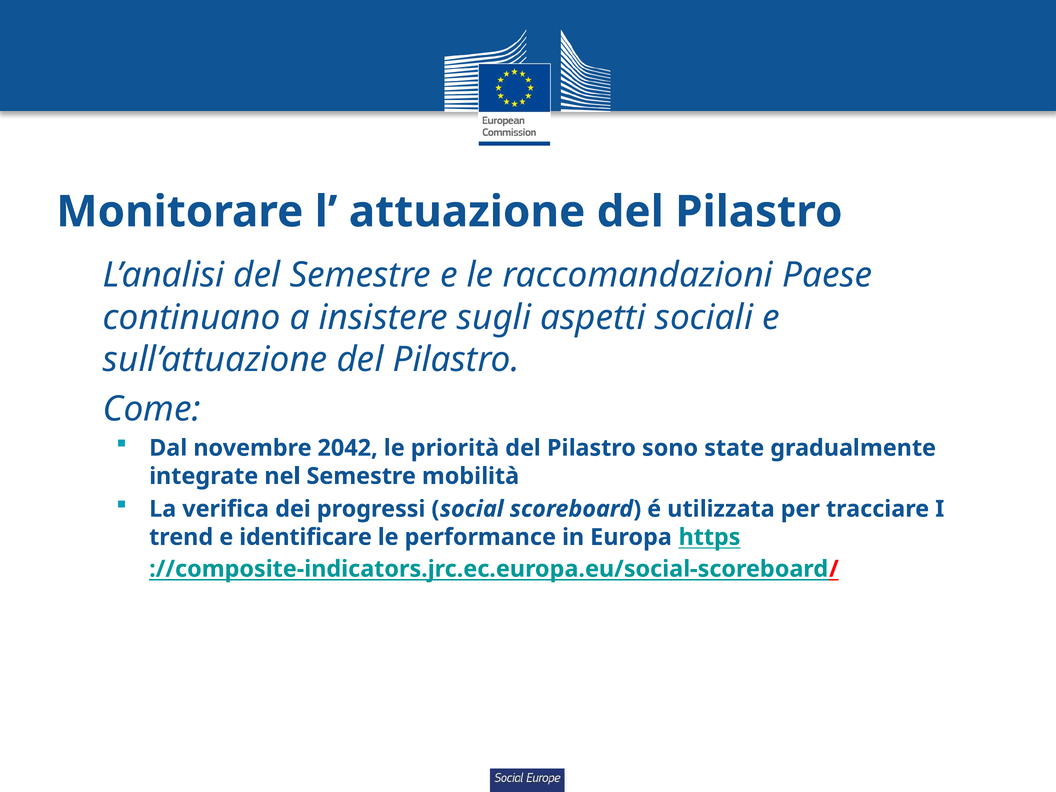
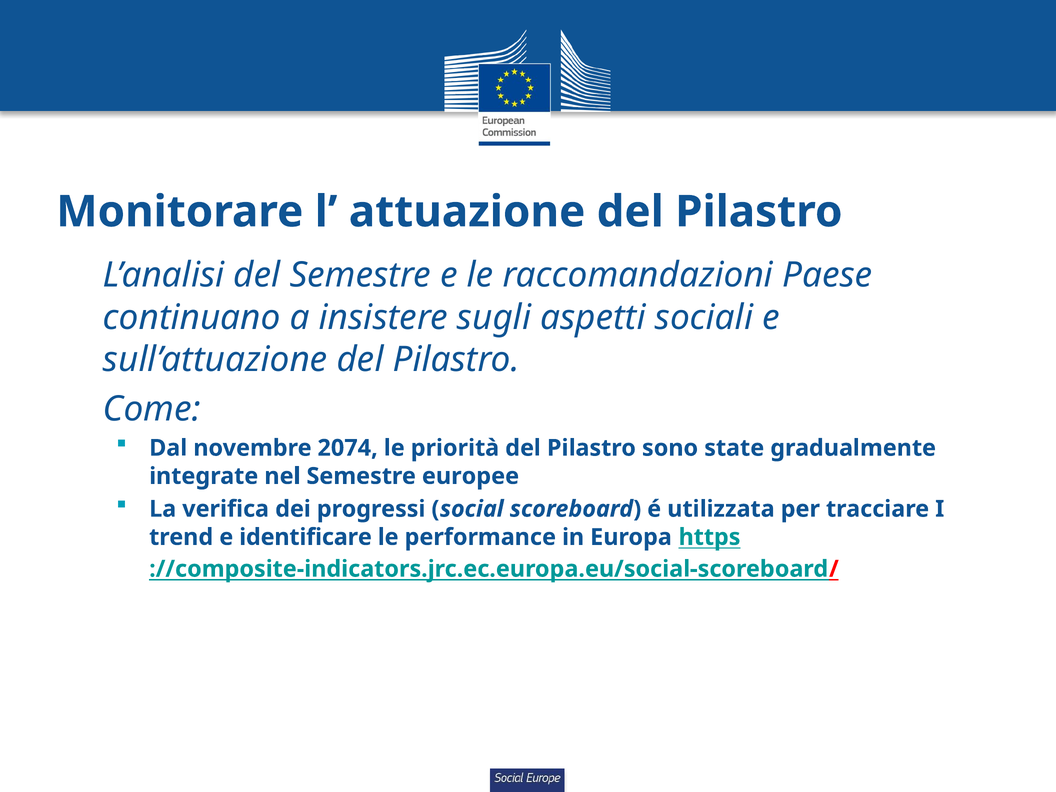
2042: 2042 -> 2074 (348, 448)
mobilità: mobilità -> europee (470, 476)
